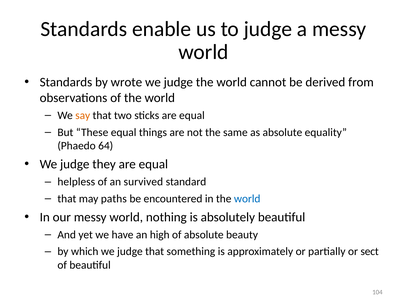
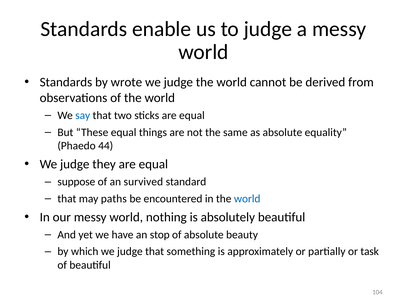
say colour: orange -> blue (83, 115)
64: 64 -> 44 (106, 146)
helpless: helpless -> suppose (76, 181)
high: high -> stop (160, 234)
sect: sect -> task (370, 251)
